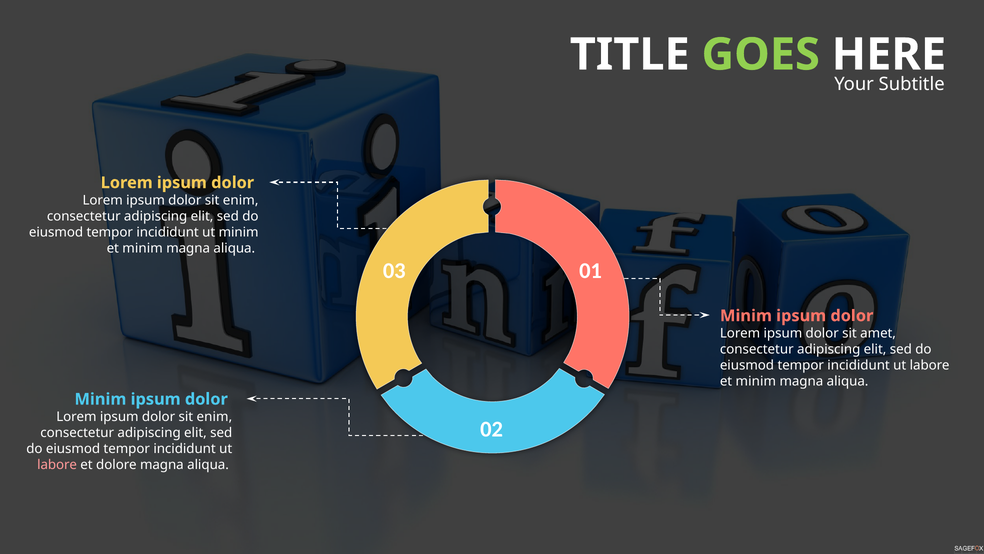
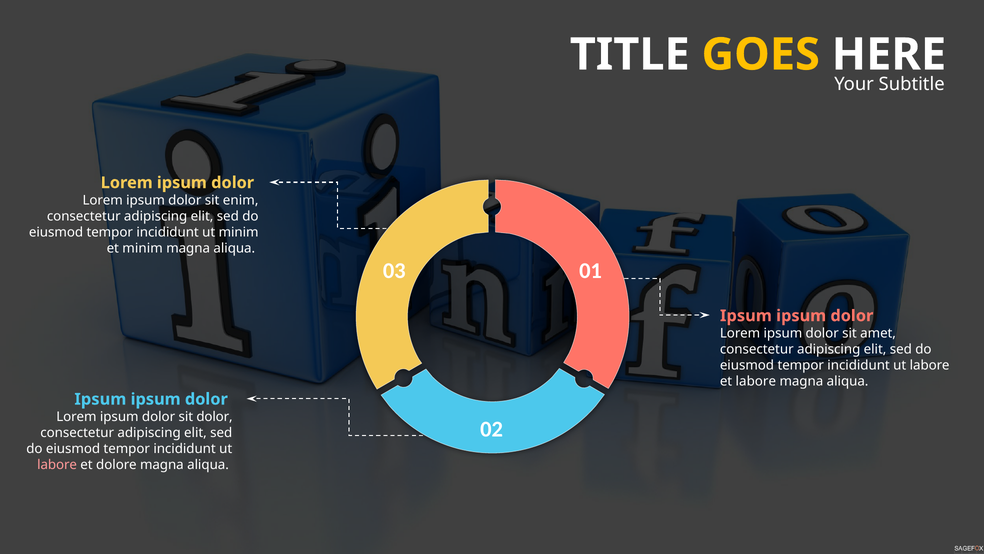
GOES colour: light green -> yellow (761, 55)
Minim: Minim -> Ipsum (746, 316)
minim: minim -> labore (756, 381)
Minim: Minim -> Ipsum (100, 399)
enim: enim -> dolor (215, 417)
